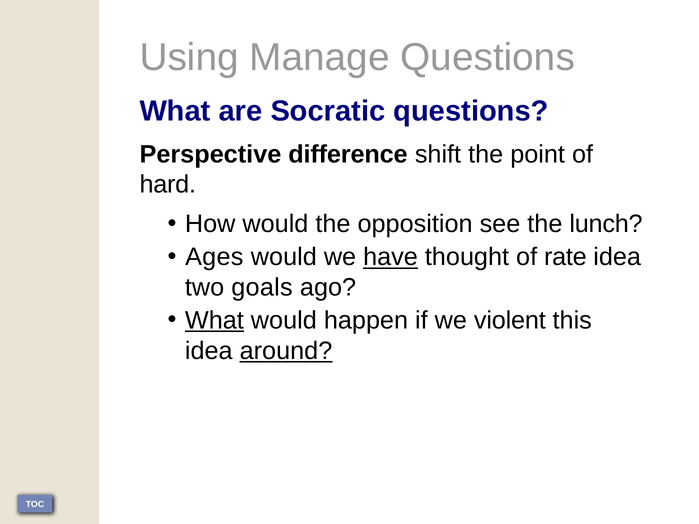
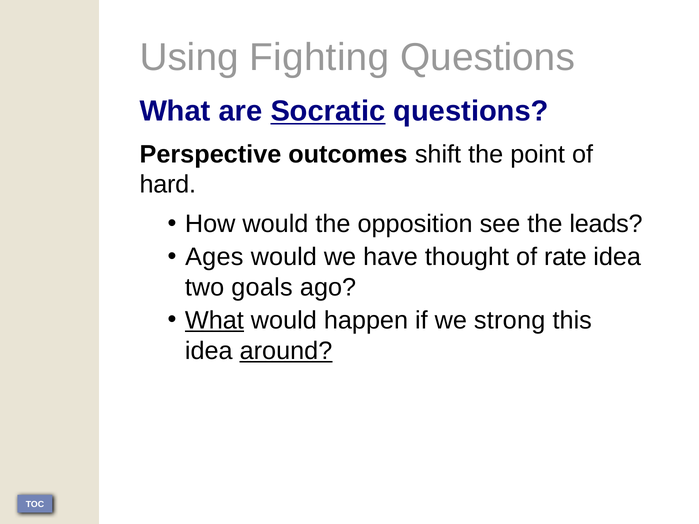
Manage: Manage -> Fighting (319, 57)
Socratic underline: none -> present (328, 111)
difference: difference -> outcomes (348, 154)
lunch: lunch -> leads (606, 224)
have underline: present -> none (390, 257)
violent: violent -> strong (510, 321)
